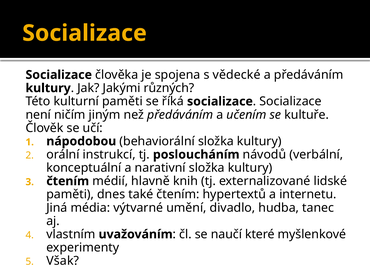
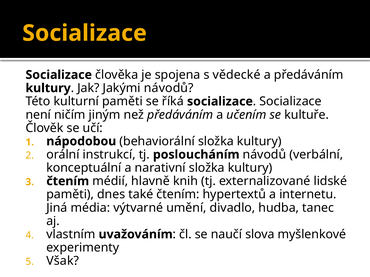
Jakými různých: různých -> návodů (169, 88)
které: které -> slova (260, 235)
